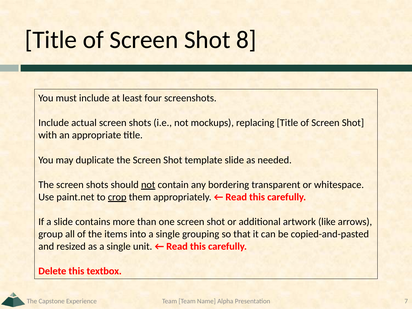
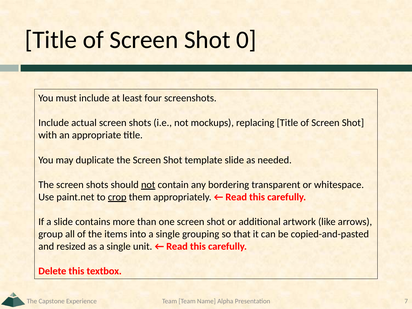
8: 8 -> 0 (246, 40)
